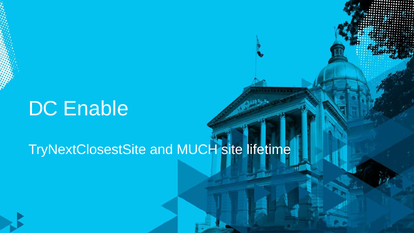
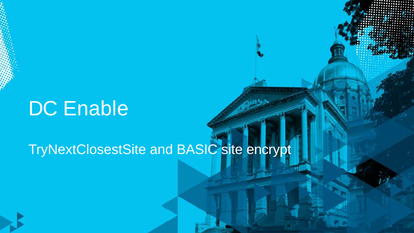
MUCH: MUCH -> BASIC (197, 150)
lifetime: lifetime -> encrypt (269, 150)
